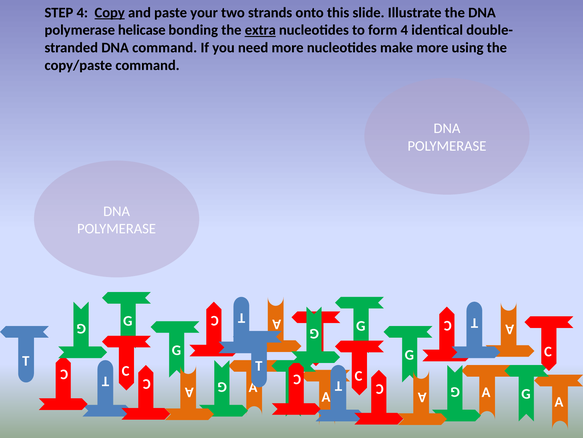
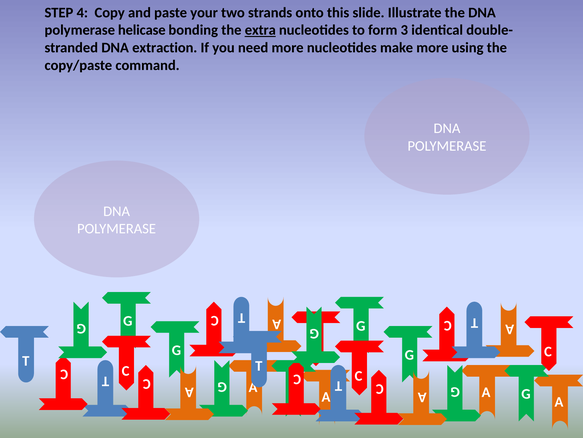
Copy underline: present -> none (110, 13)
form 4: 4 -> 3 (404, 30)
DNA command: command -> extraction (165, 48)
